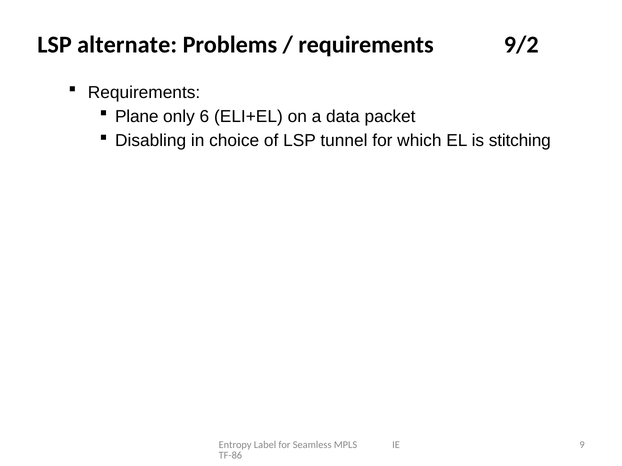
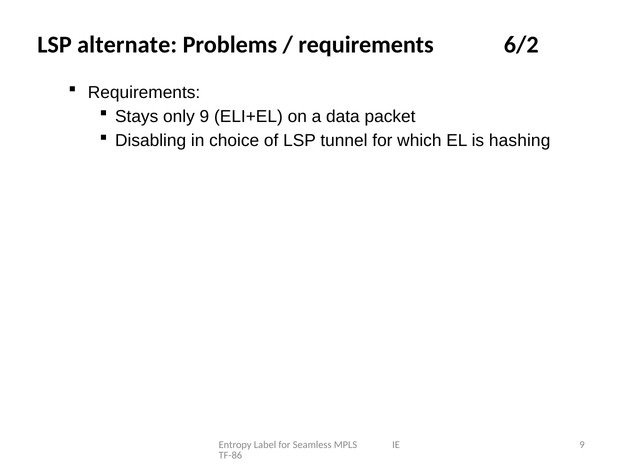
9/2: 9/2 -> 6/2 (521, 45)
Plane: Plane -> Stays (137, 117)
only 6: 6 -> 9 (204, 117)
stitching: stitching -> hashing (520, 141)
